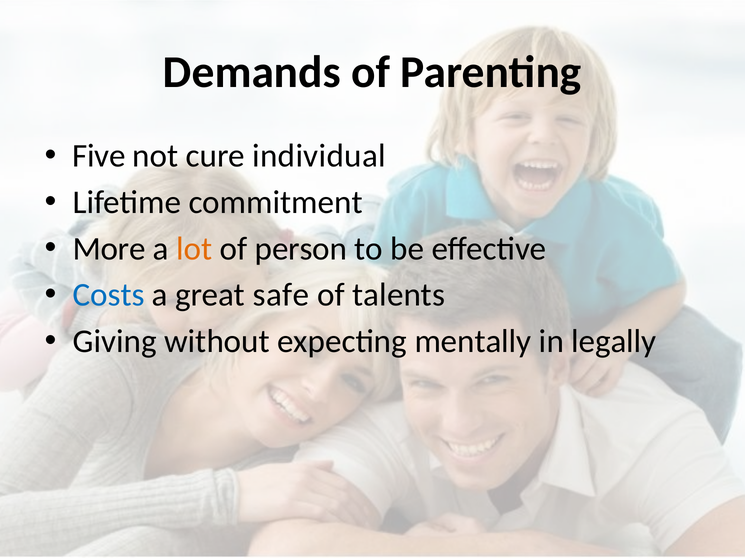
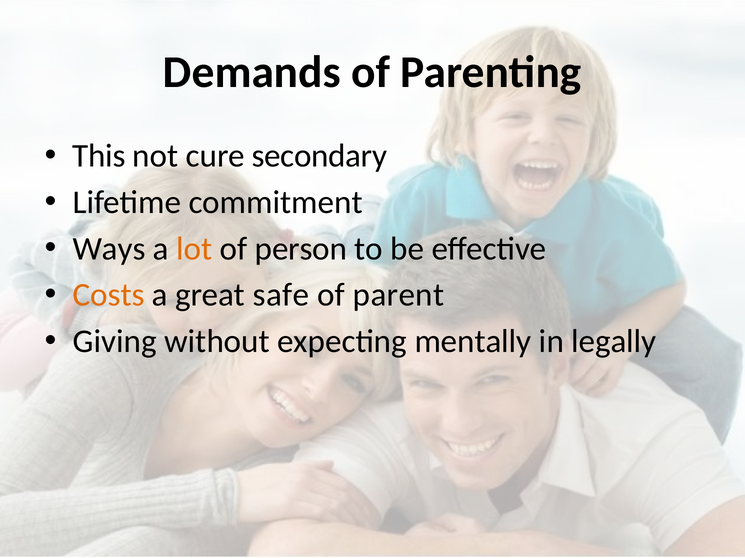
Five: Five -> This (99, 156)
individual: individual -> secondary (319, 156)
More: More -> Ways (109, 249)
Costs colour: blue -> orange (109, 295)
talents: talents -> parent (399, 295)
